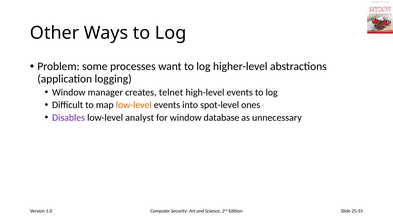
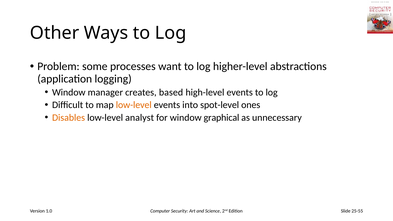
telnet: telnet -> based (171, 92)
Disables colour: purple -> orange (69, 118)
database: database -> graphical (221, 118)
